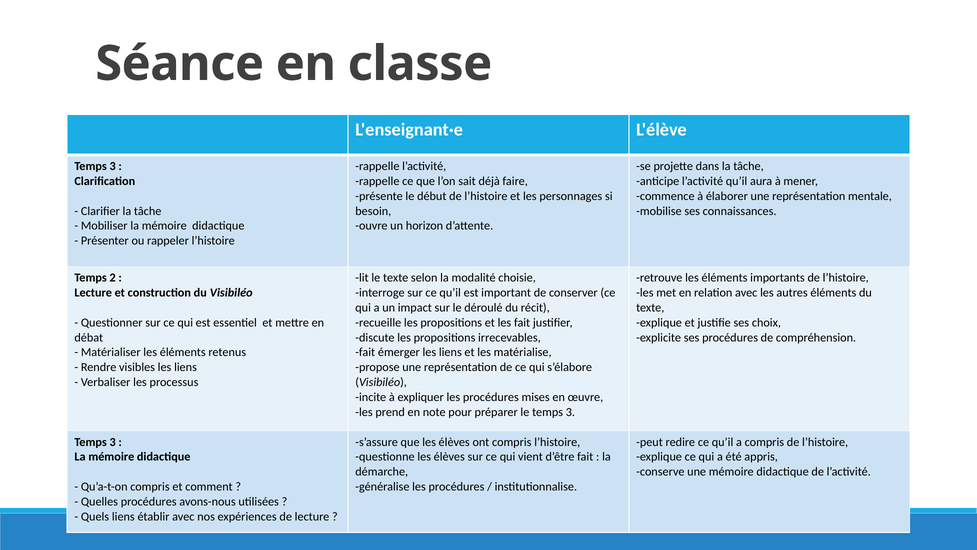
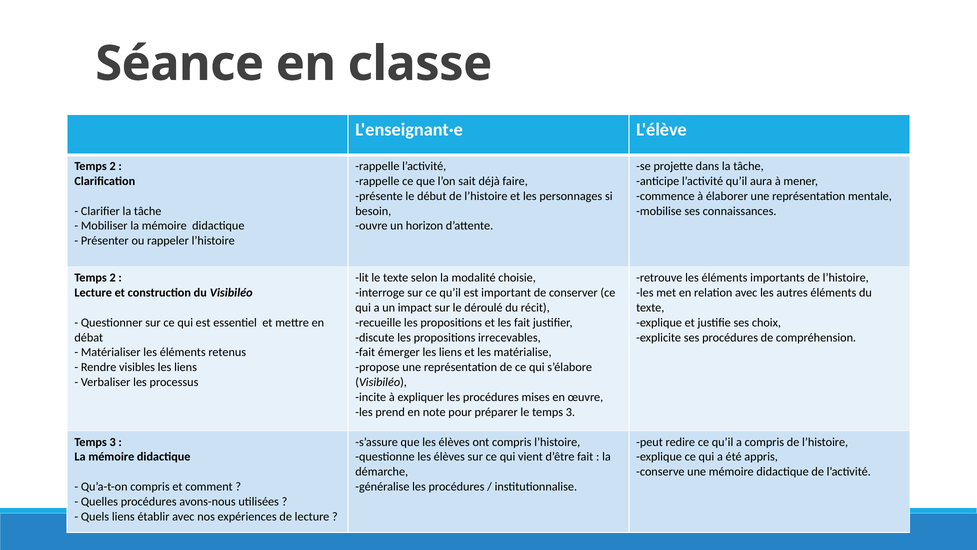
3: 3 -> 2 (113, 166)
